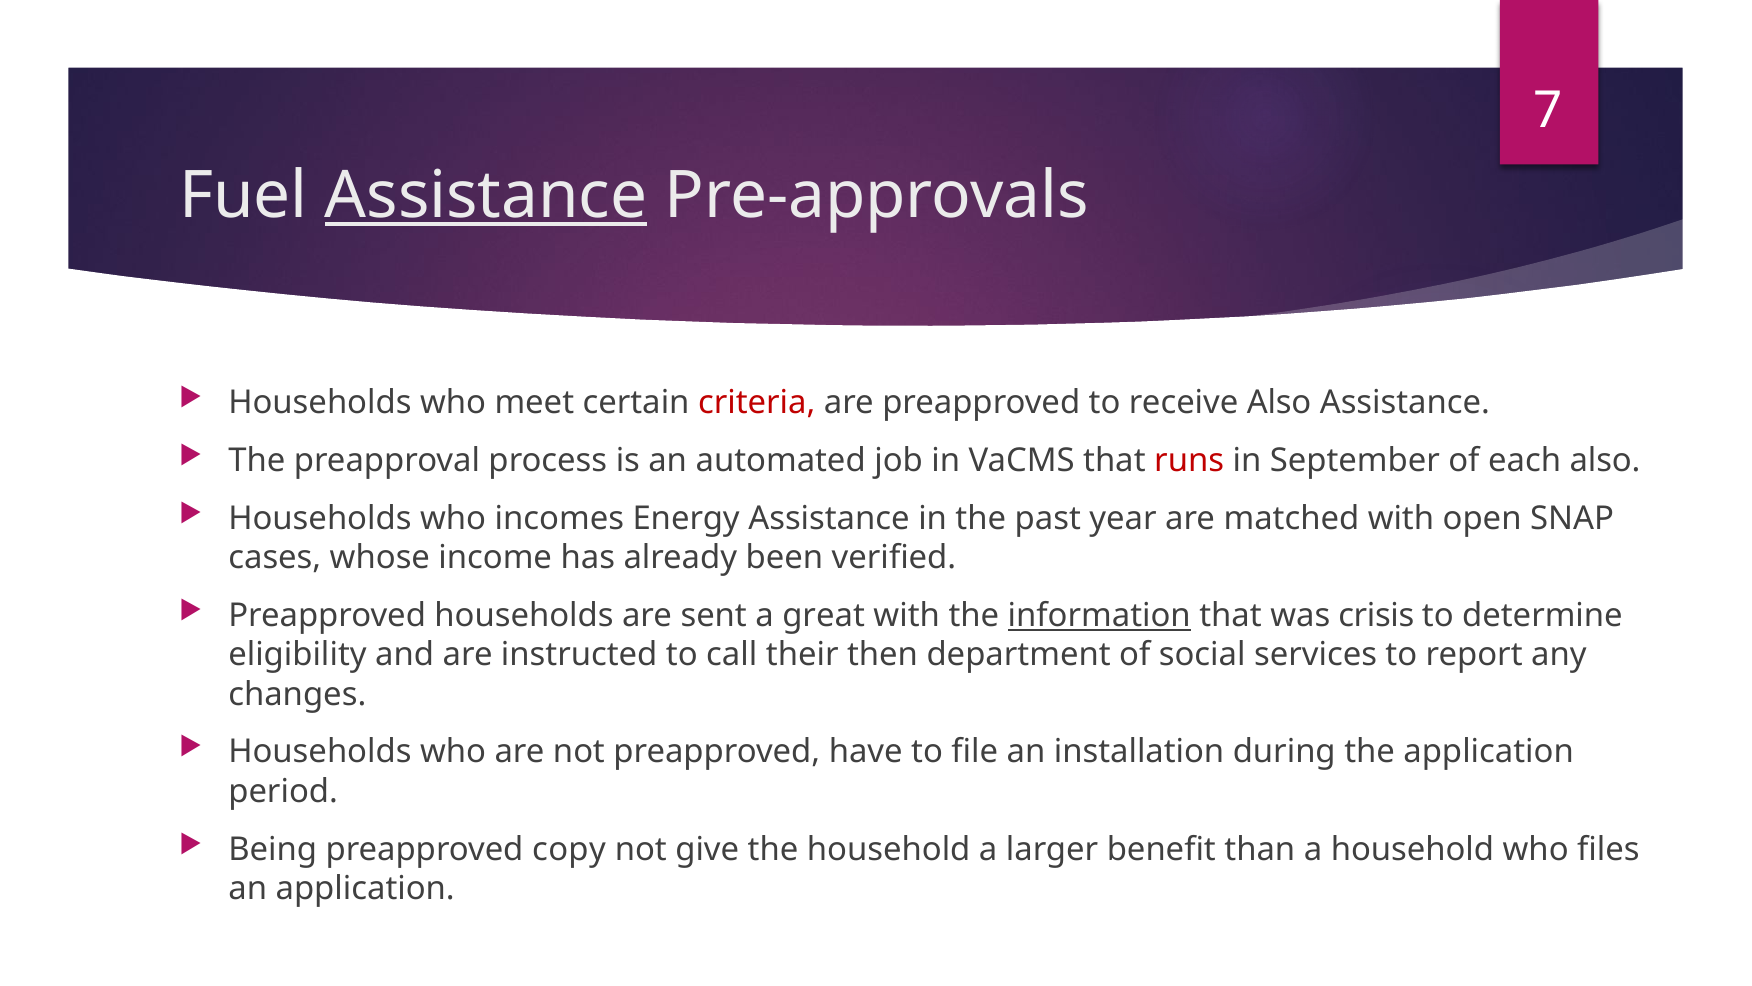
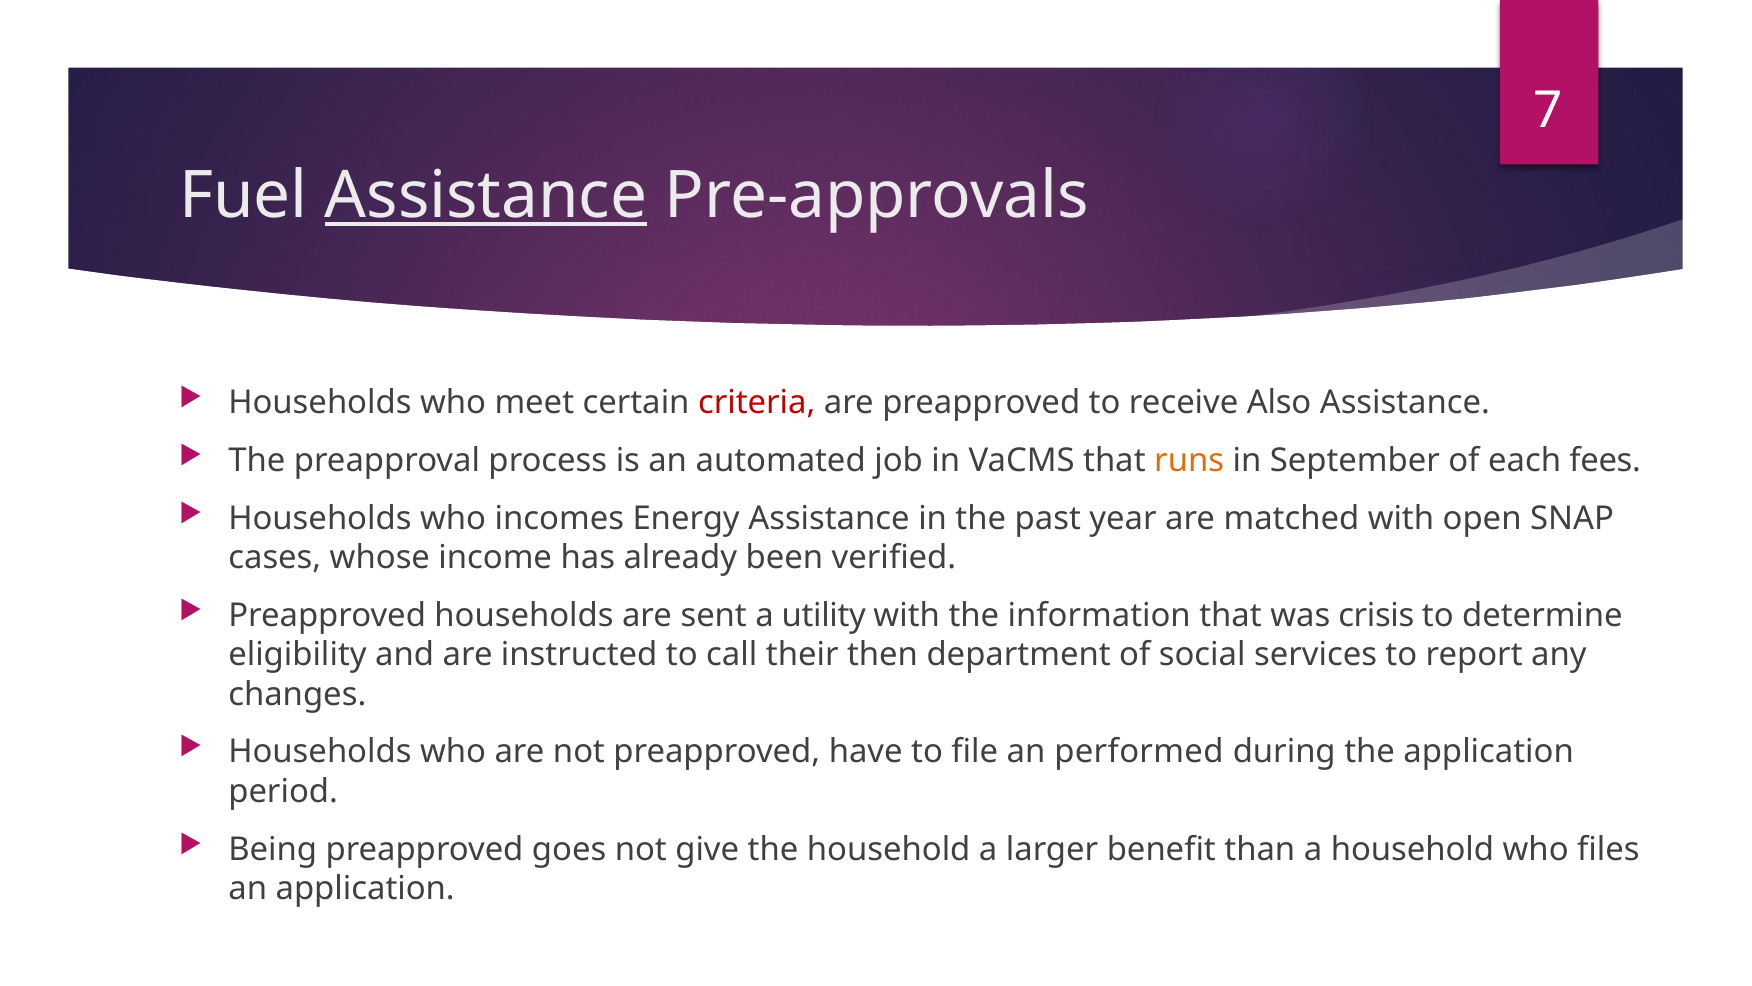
runs colour: red -> orange (1189, 460)
each also: also -> fees (1605, 460)
great: great -> utility (824, 615)
information underline: present -> none (1099, 615)
installation: installation -> performed (1139, 752)
copy: copy -> goes (569, 849)
